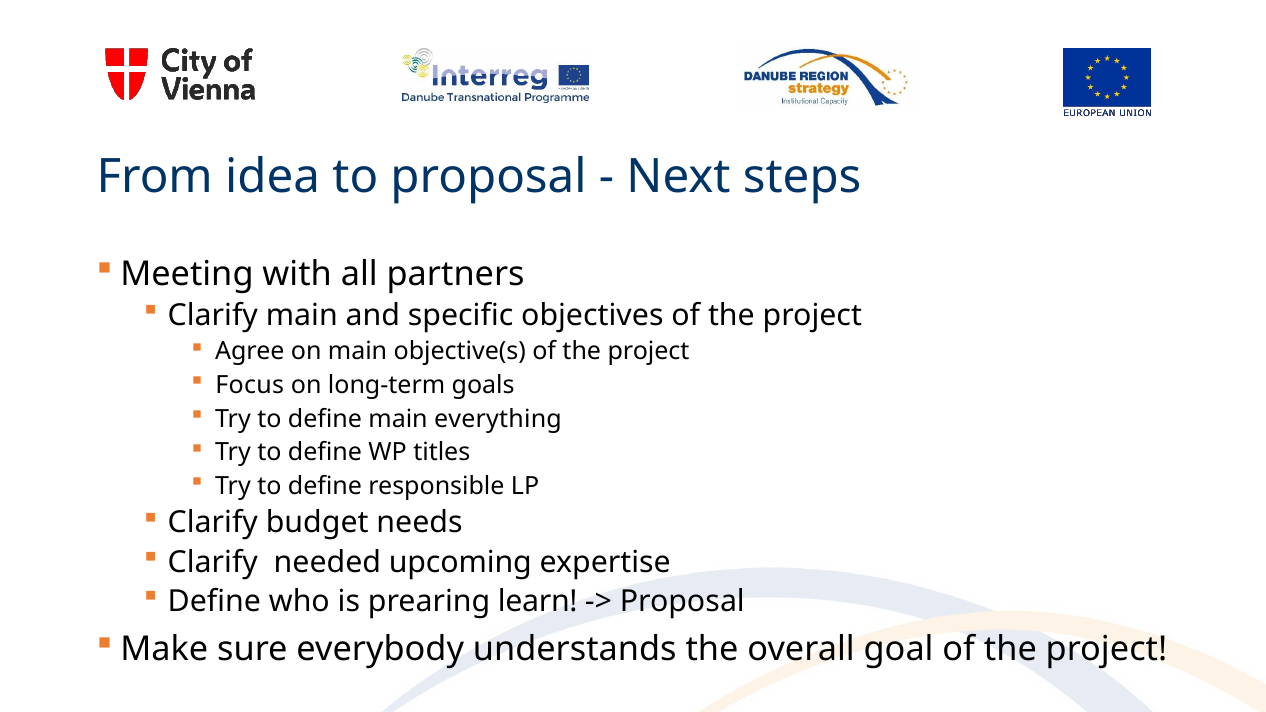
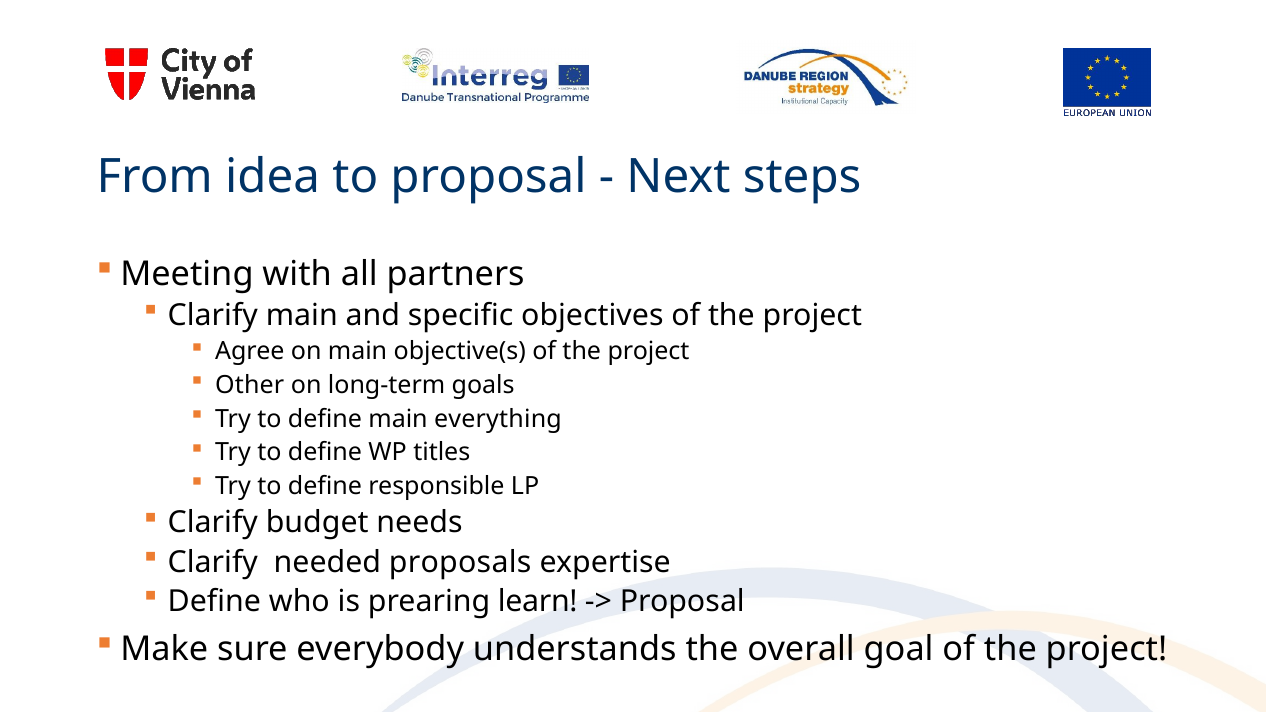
Focus: Focus -> Other (250, 385)
upcoming: upcoming -> proposals (460, 562)
